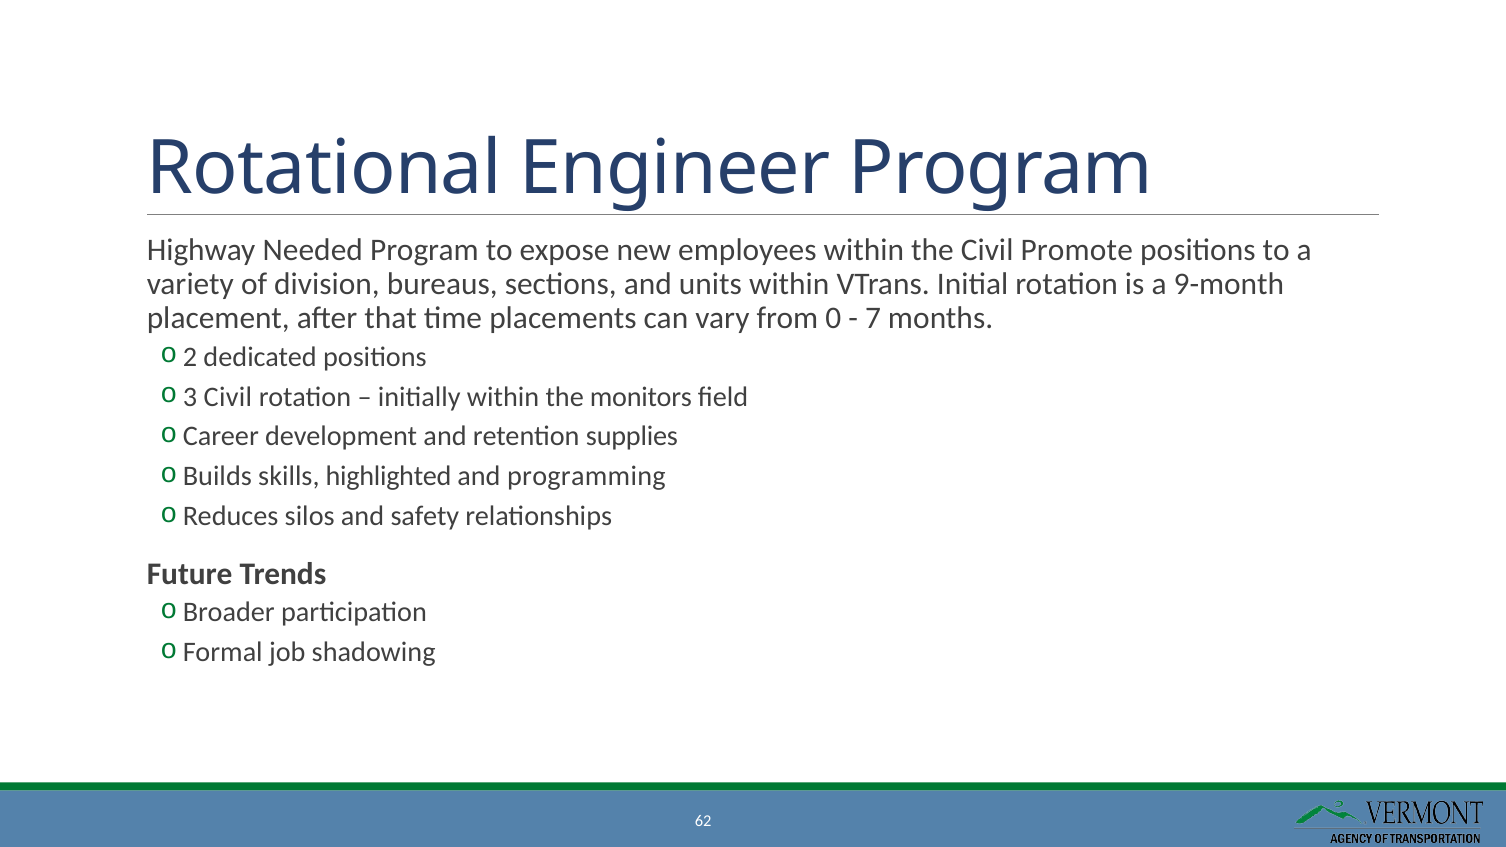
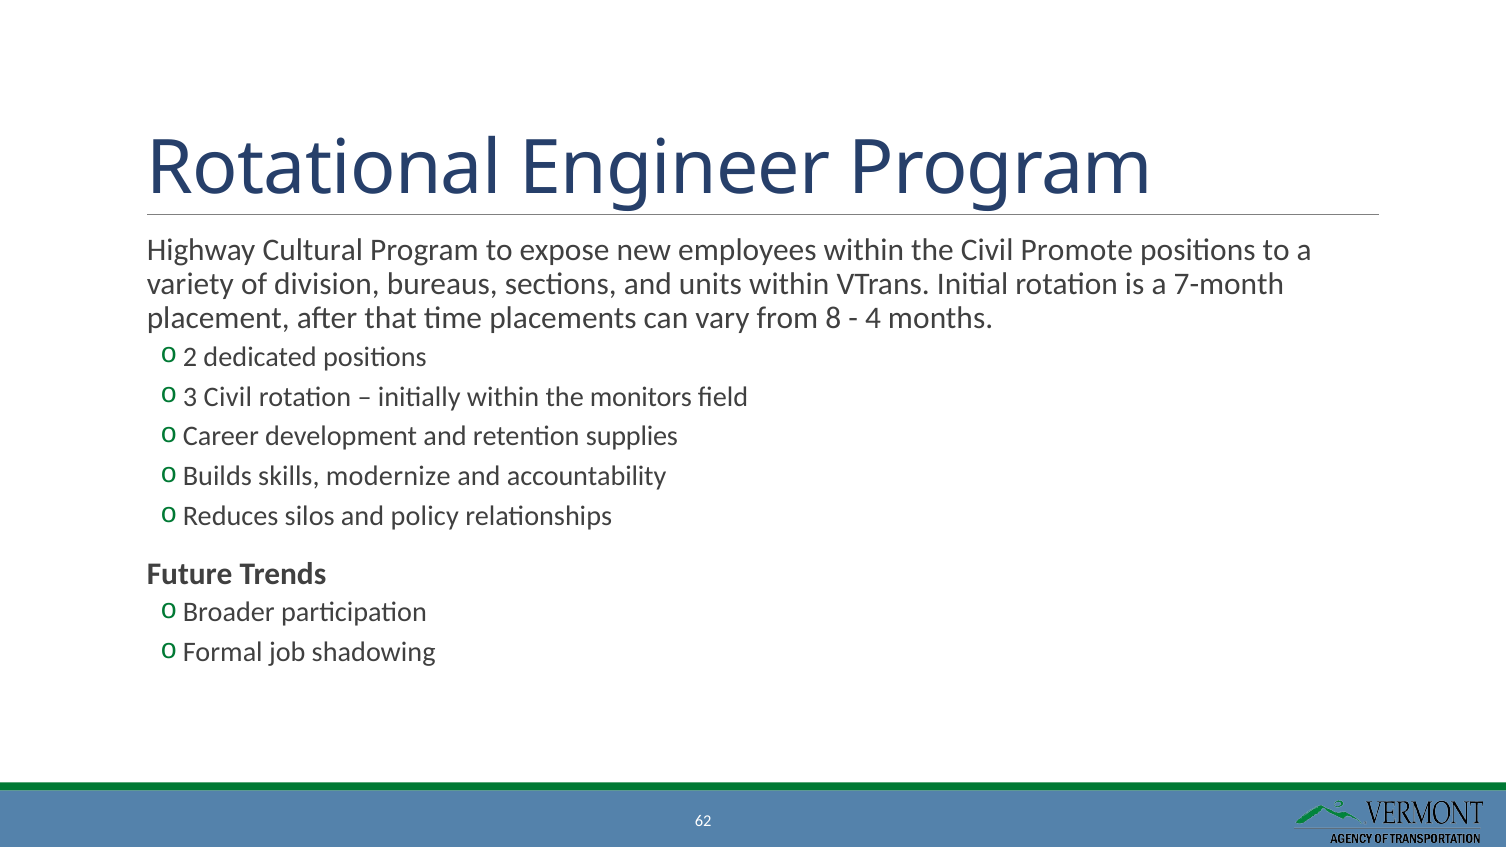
Needed: Needed -> Cultural (313, 250)
9-month: 9-month -> 7-month (1229, 284)
0: 0 -> 8 (833, 318)
7: 7 -> 4 (873, 318)
highlighted: highlighted -> modernize (388, 477)
programming: programming -> accountability (587, 477)
safety: safety -> policy (425, 517)
